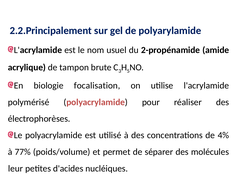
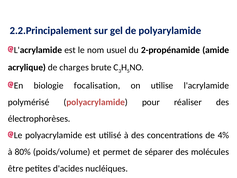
tampon: tampon -> charges (74, 67)
77%: 77% -> 80% (23, 152)
leur: leur -> être (16, 168)
